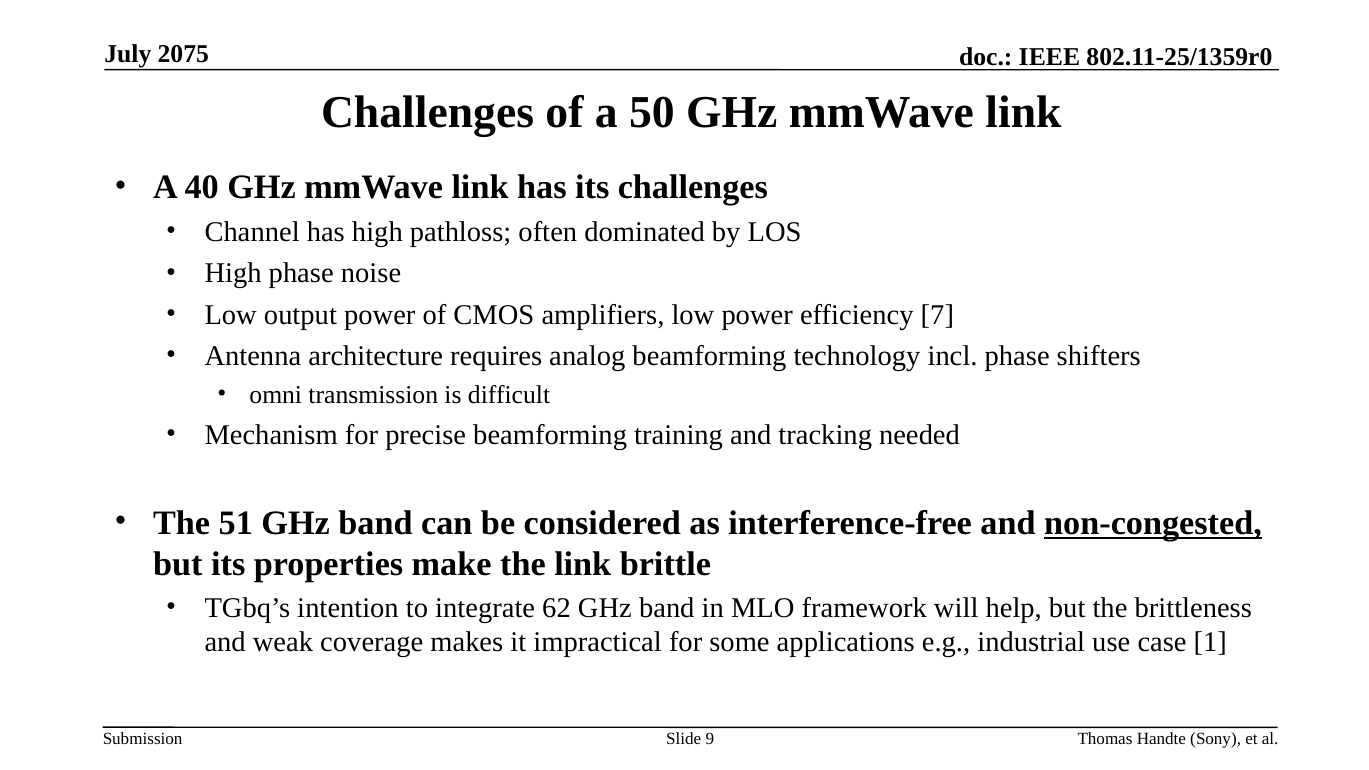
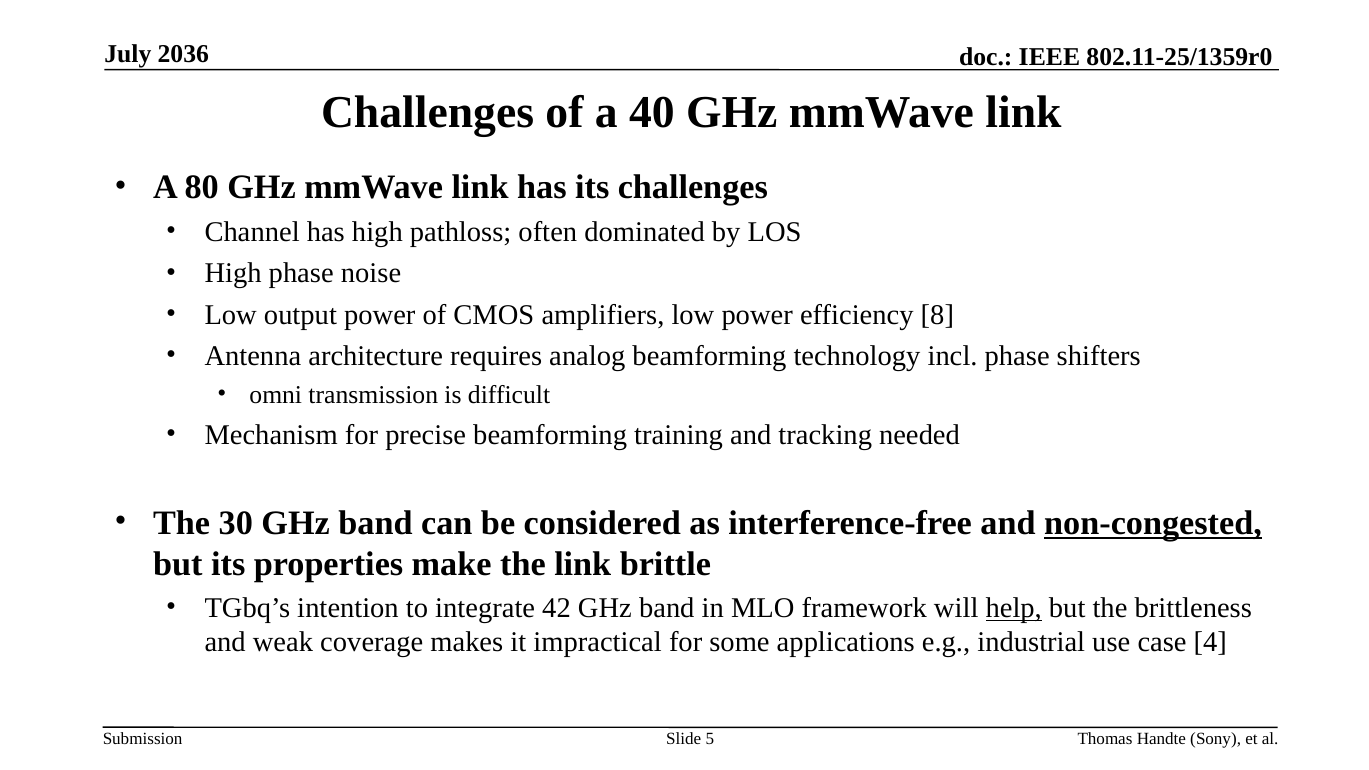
2075: 2075 -> 2036 (183, 54)
50: 50 -> 40 (652, 112)
40: 40 -> 80 (202, 188)
7: 7 -> 8 (937, 315)
51: 51 -> 30 (236, 523)
62: 62 -> 42 (557, 608)
help underline: none -> present (1014, 608)
1: 1 -> 4 (1210, 643)
9: 9 -> 5 (710, 739)
